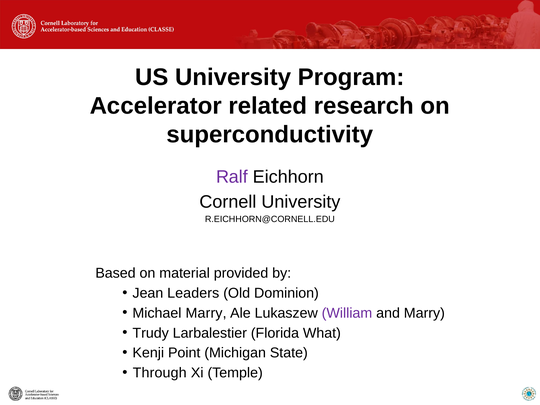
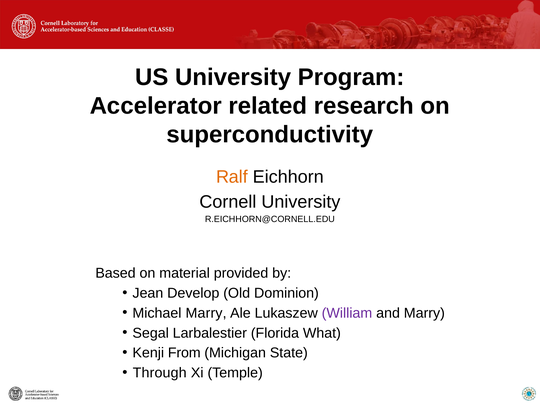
Ralf colour: purple -> orange (232, 177)
Leaders: Leaders -> Develop (193, 293)
Trudy: Trudy -> Segal (151, 333)
Point: Point -> From (184, 353)
